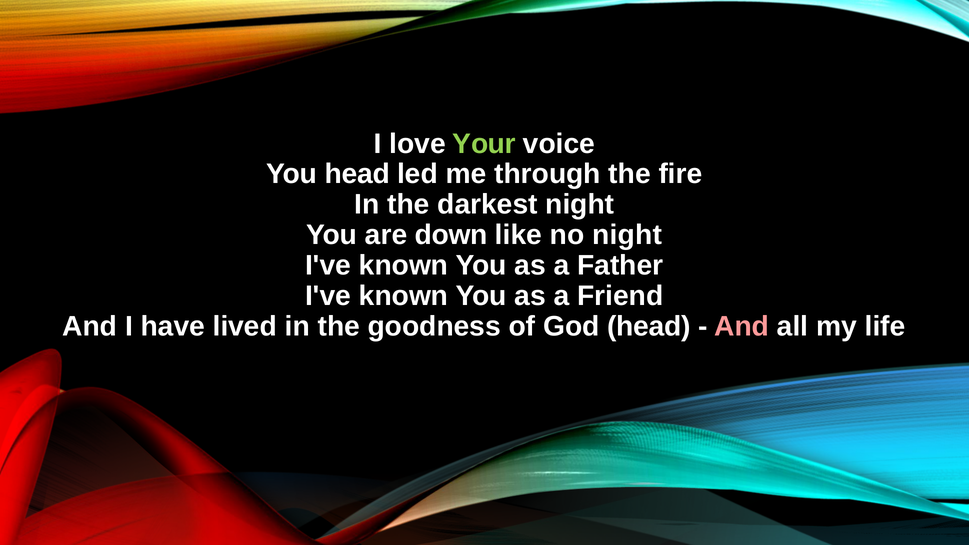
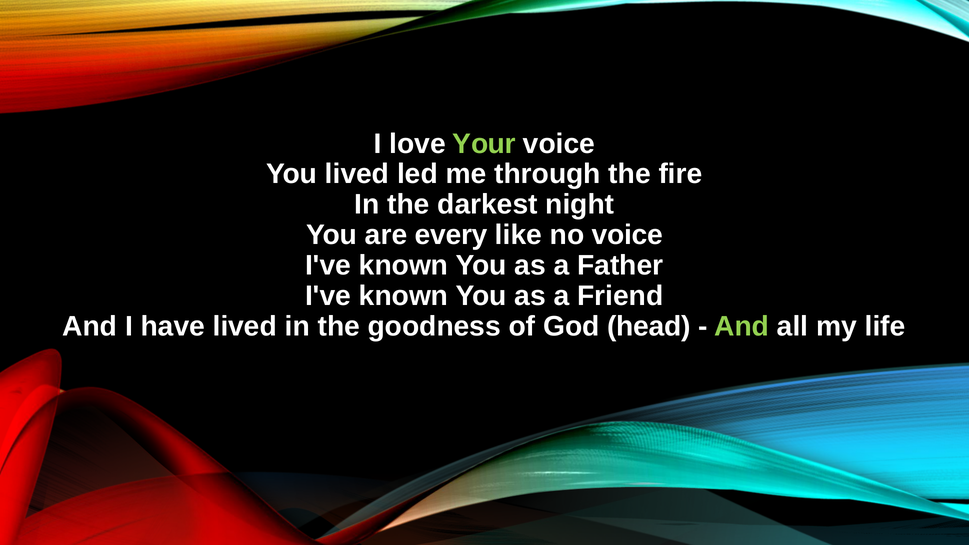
You head: head -> lived (357, 174)
down: down -> every (451, 235)
no night: night -> voice (627, 235)
And colour: pink -> light green (742, 327)
